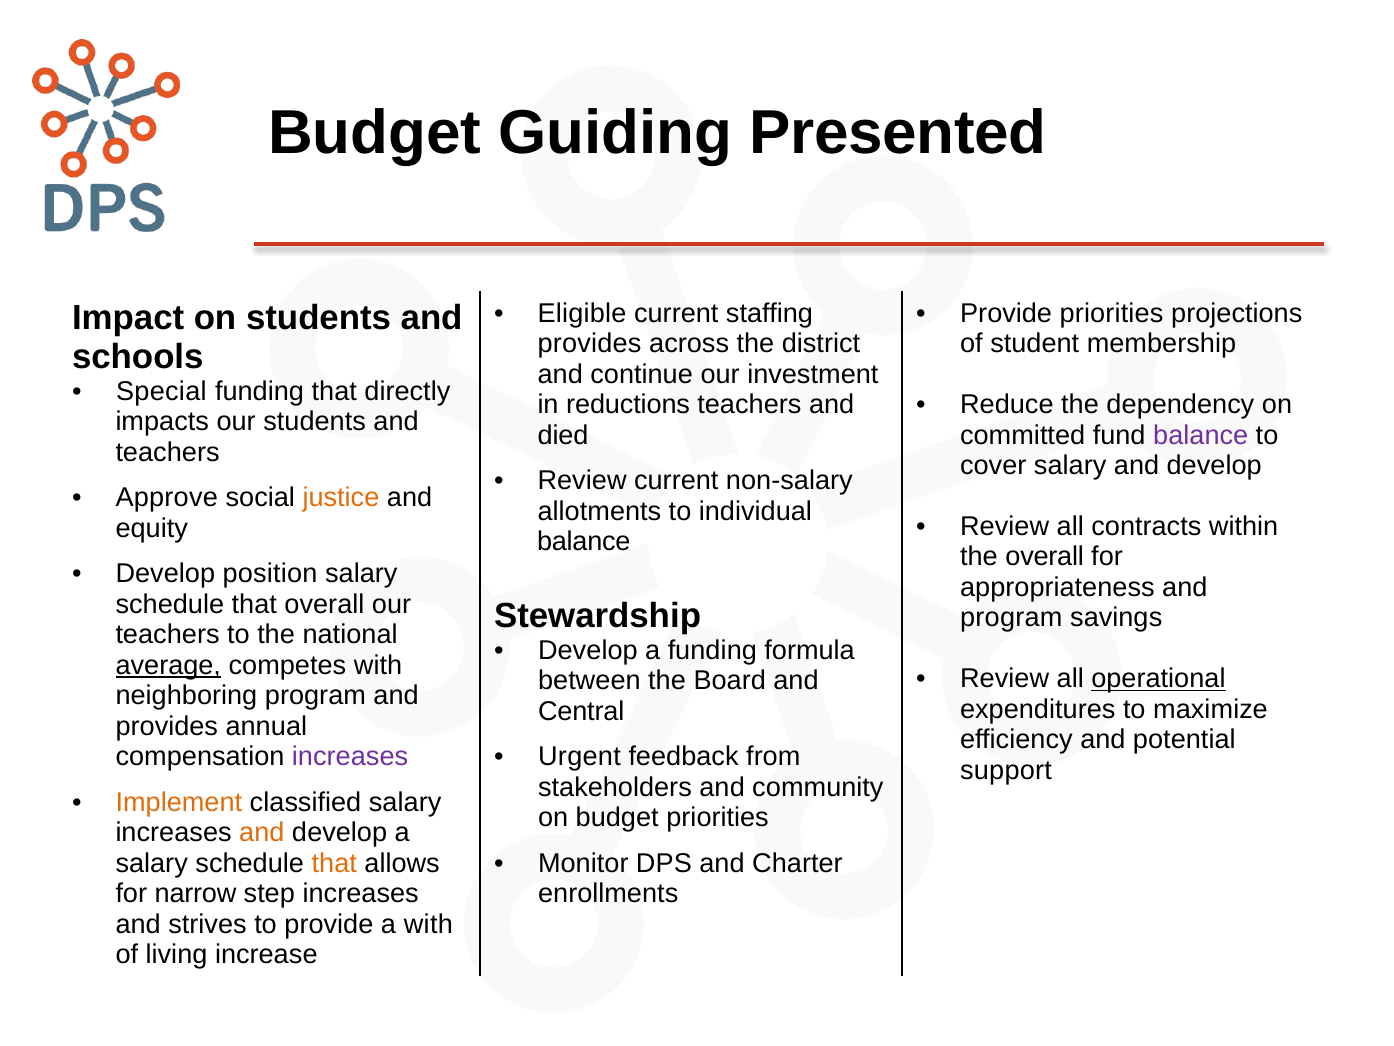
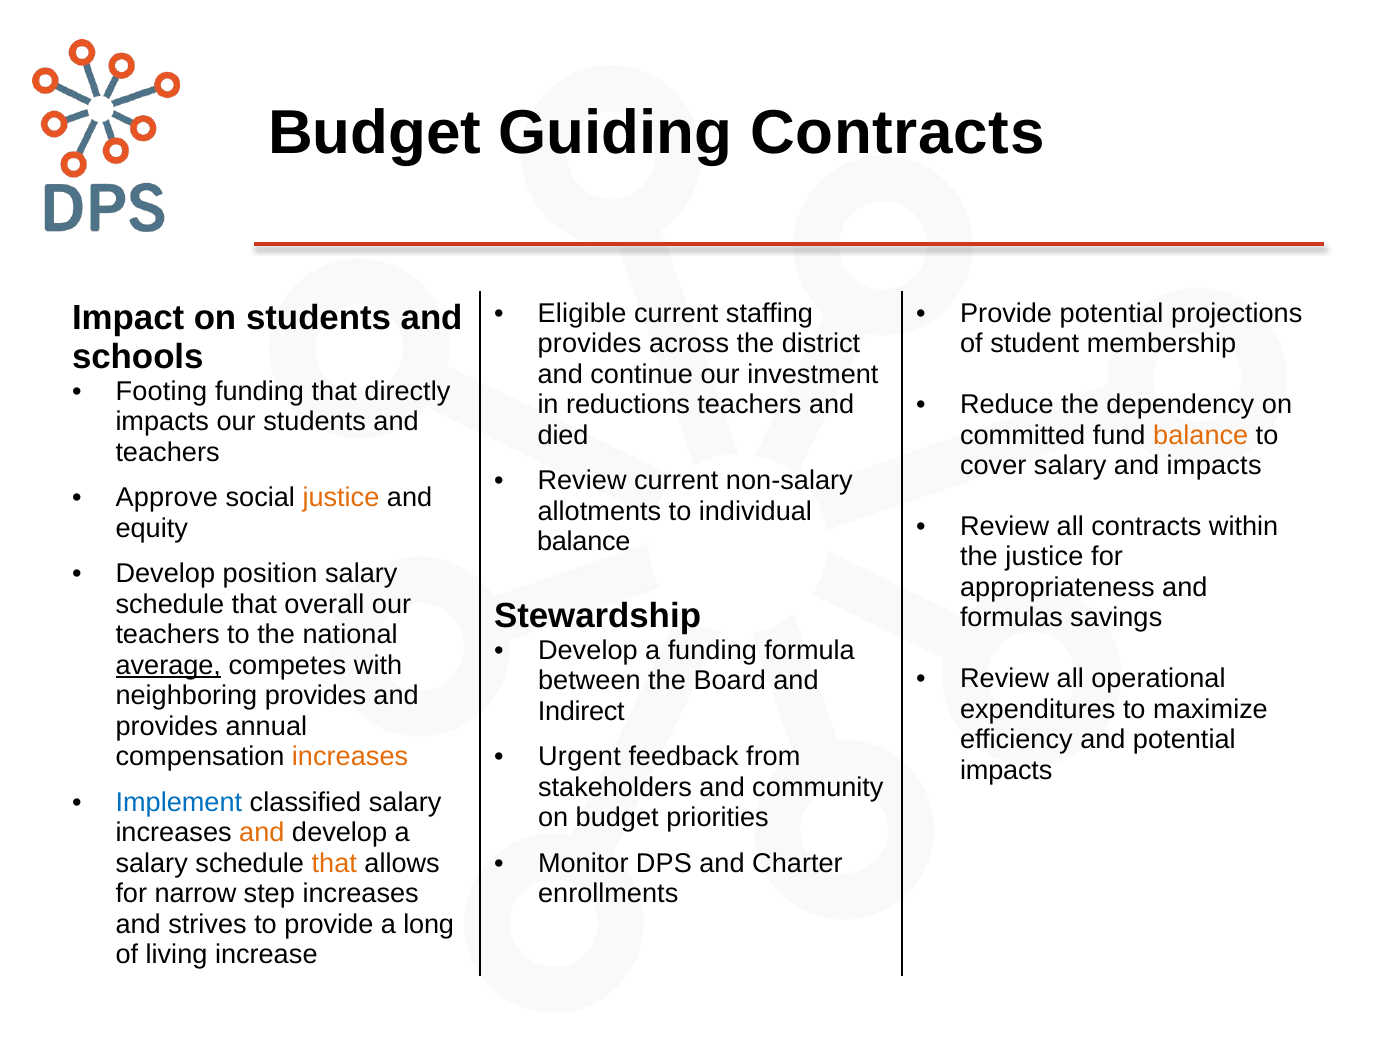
Guiding Presented: Presented -> Contracts (898, 133)
Provide priorities: priorities -> potential (1112, 313)
Special: Special -> Footing (161, 391)
balance colour: purple -> orange (1201, 435)
salary and develop: develop -> impacts (1214, 465)
the overall: overall -> justice (1044, 557)
program: program -> formulas (1012, 618)
operational underline: present -> none (1158, 679)
neighboring program: program -> provides (316, 695)
Central: Central -> Indirect (581, 711)
increases colour: purple -> orange (350, 756)
support: support -> impacts (1006, 770)
Implement colour: orange -> blue (179, 802)
a with: with -> long (429, 924)
